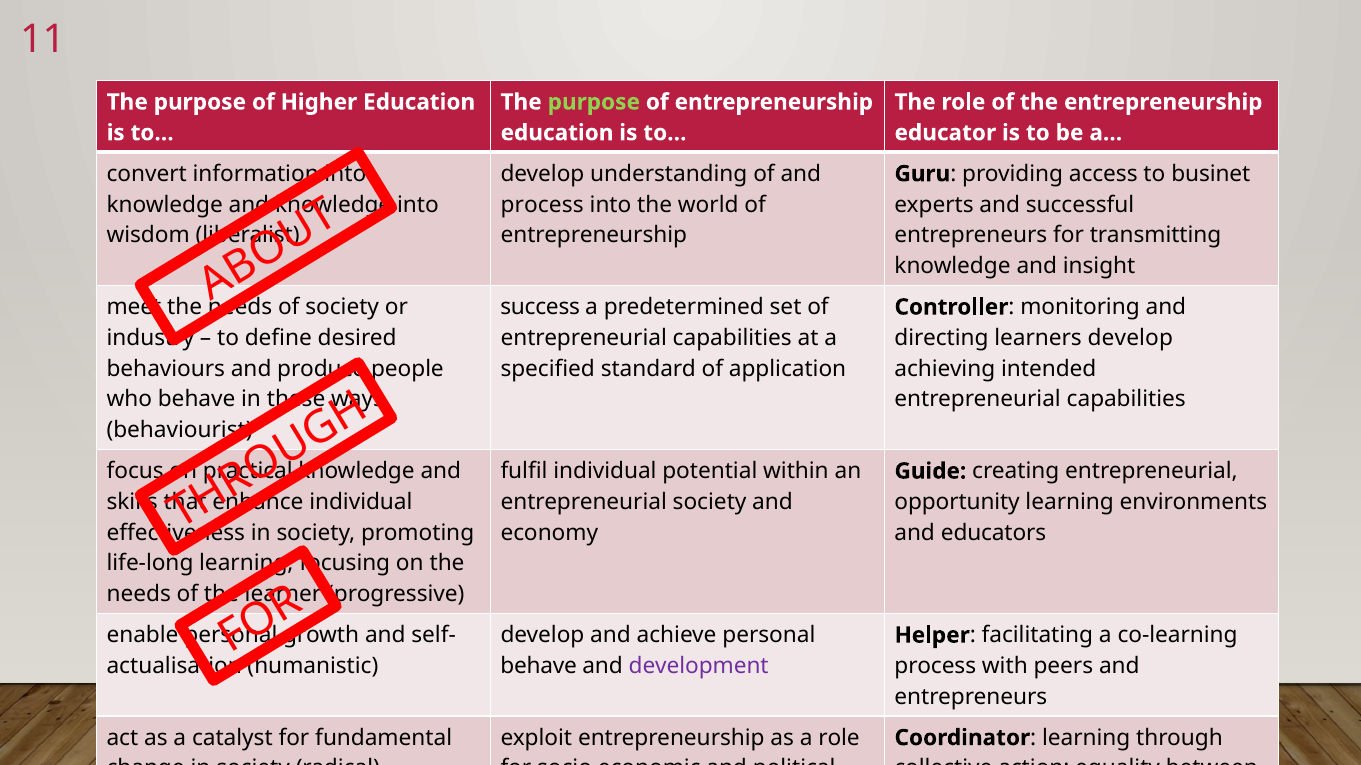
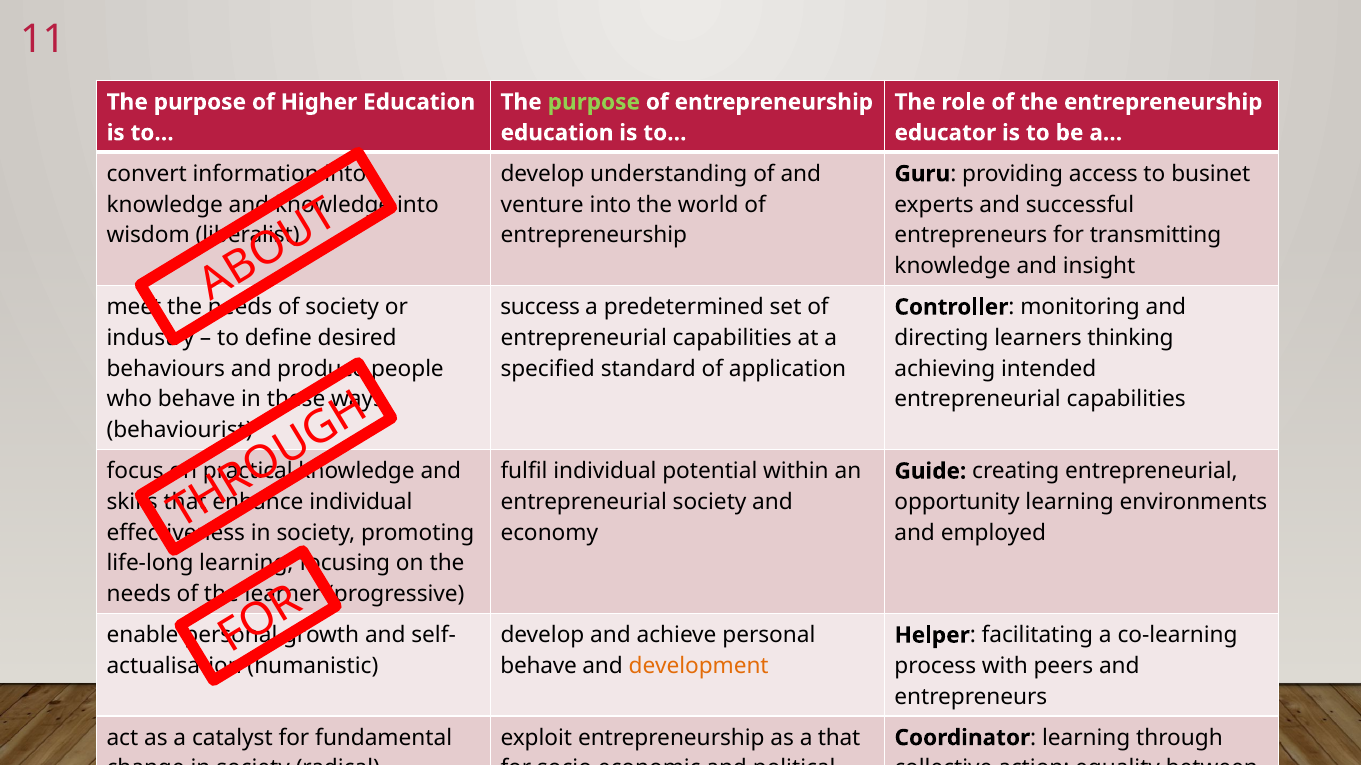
process: process -> venture (542, 205)
learners develop: develop -> thinking (1130, 338)
educators: educators -> employed (993, 533)
development colour: purple -> orange (699, 666)
a role: role -> that (839, 738)
